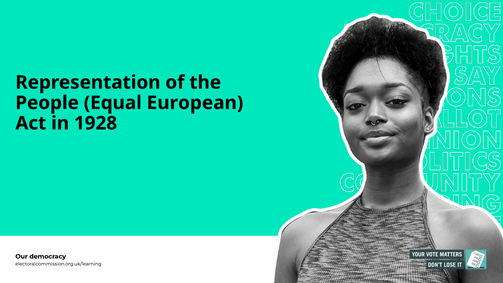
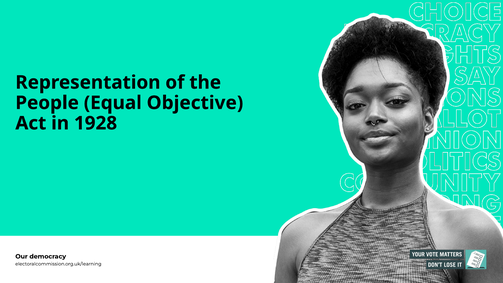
European: European -> Objective (195, 103)
